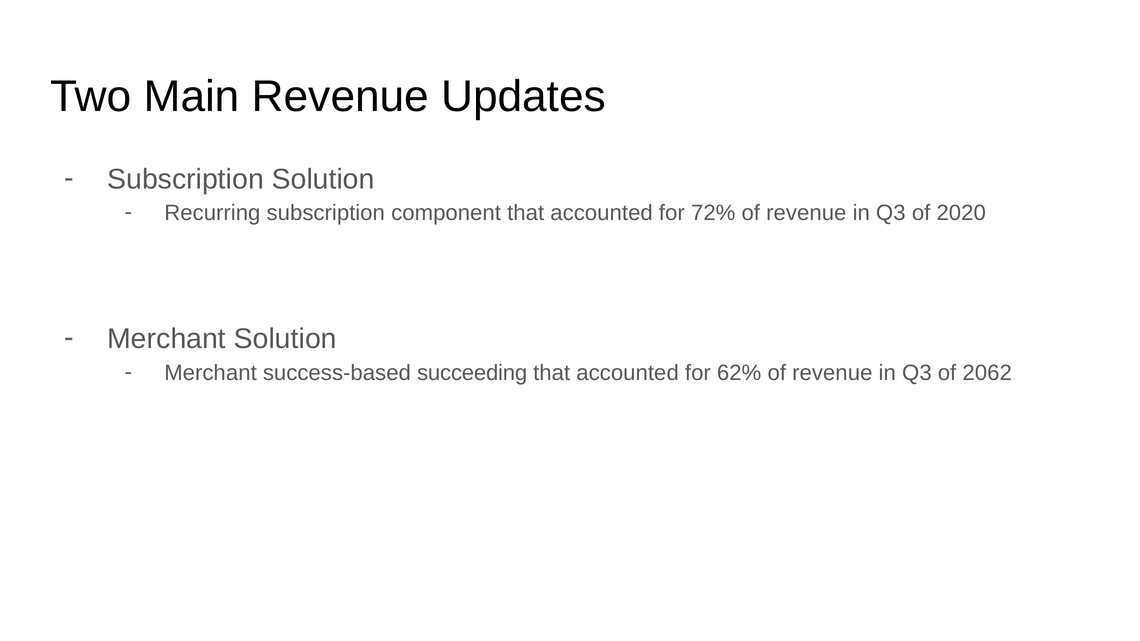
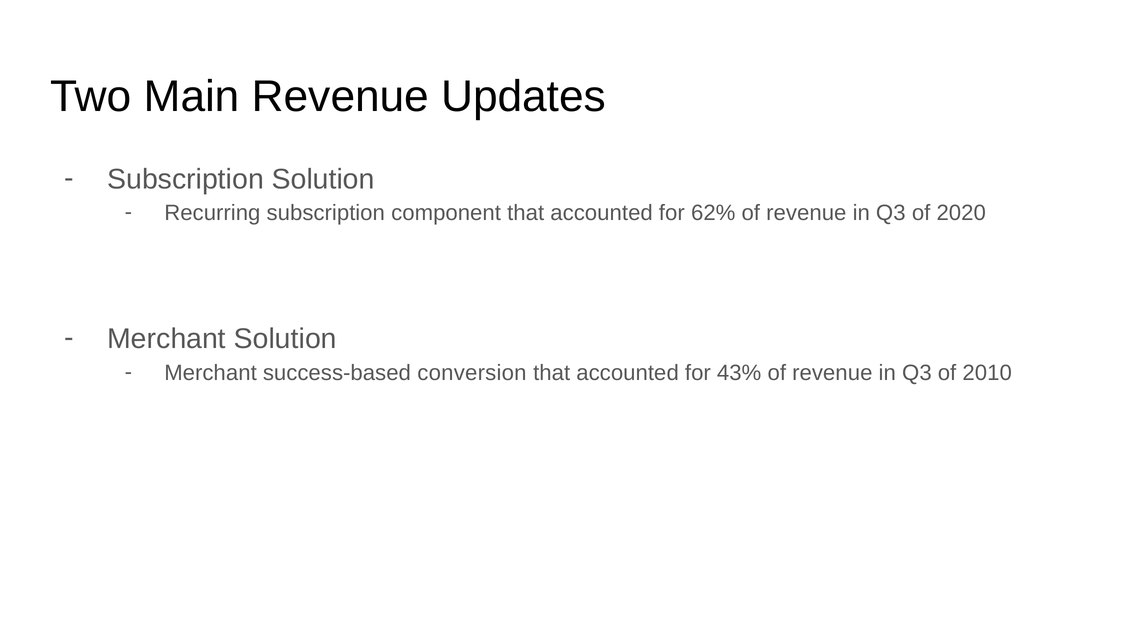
72%: 72% -> 62% (713, 213)
succeeding: succeeding -> conversion (472, 373)
62%: 62% -> 43% (739, 373)
2062: 2062 -> 2010 (987, 373)
